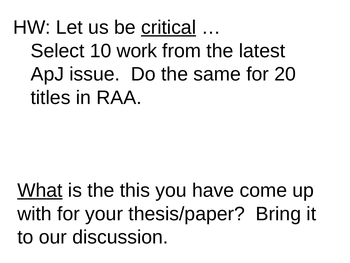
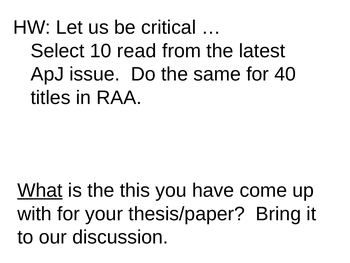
critical underline: present -> none (169, 27)
work: work -> read (137, 51)
20: 20 -> 40 (285, 74)
